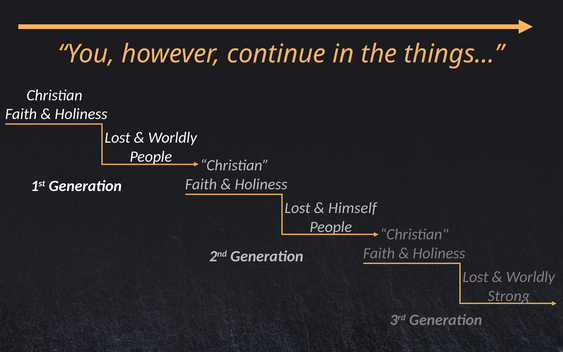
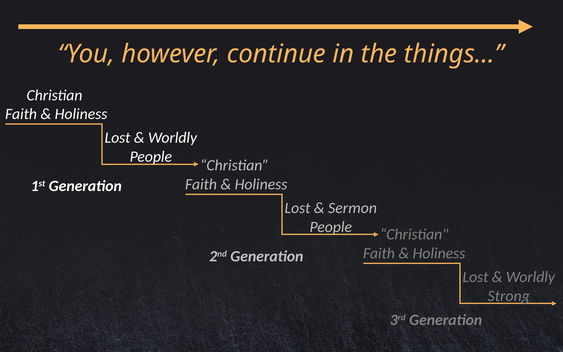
Himself: Himself -> Sermon (353, 208)
